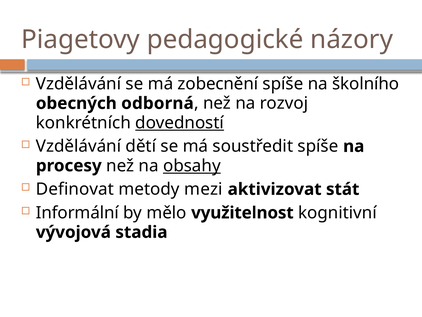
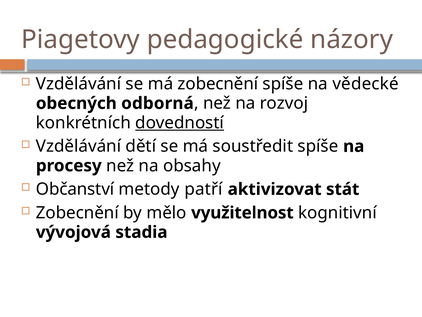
školního: školního -> vědecké (366, 84)
obsahy underline: present -> none (192, 165)
Definovat: Definovat -> Občanství (75, 189)
mezi: mezi -> patří (204, 189)
Informální: Informální -> Zobecnění (77, 212)
